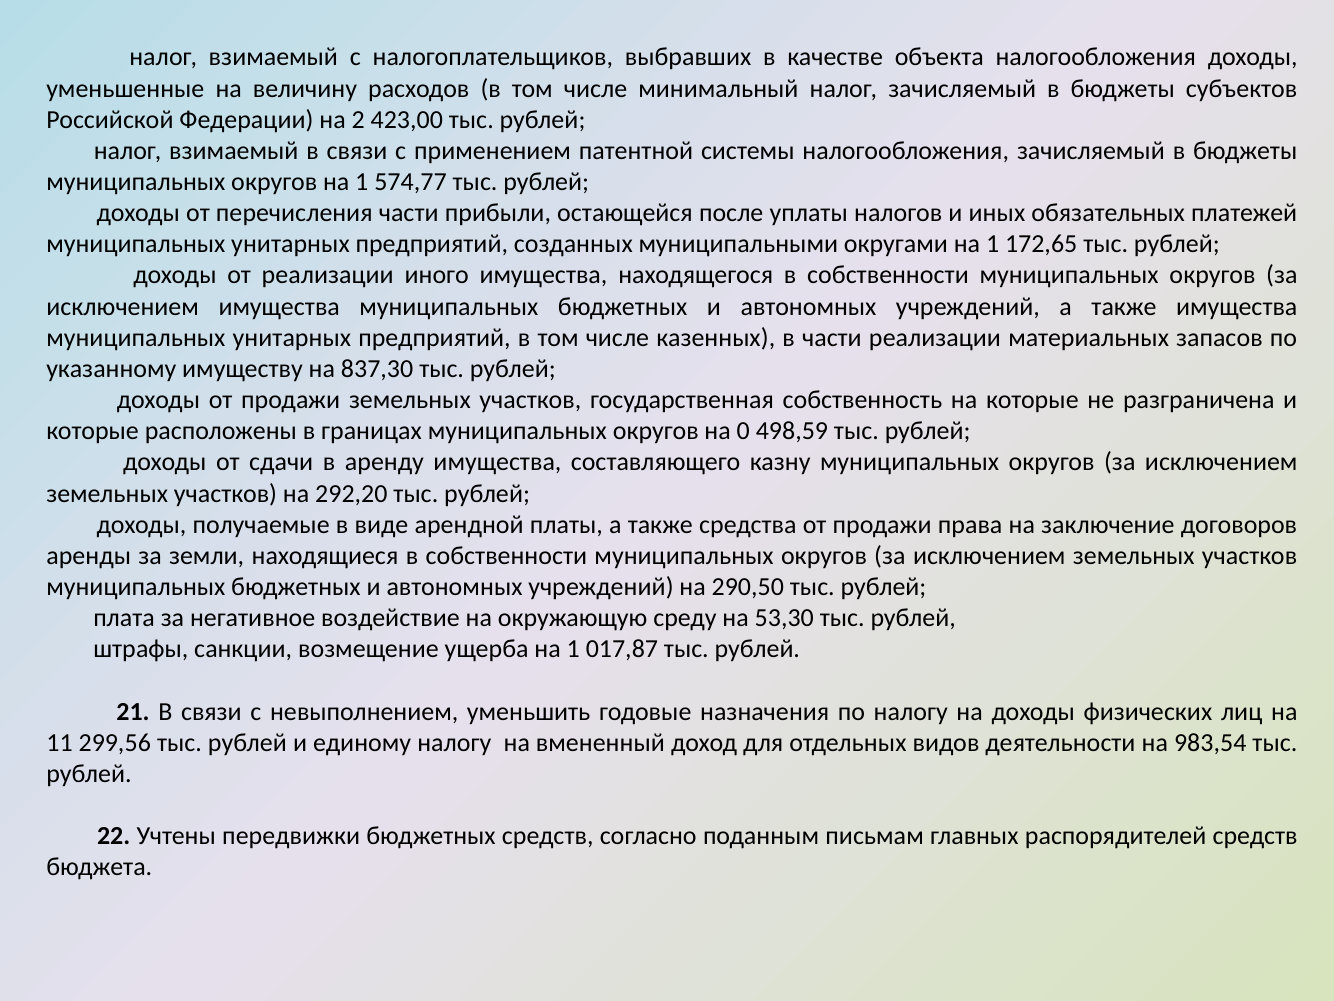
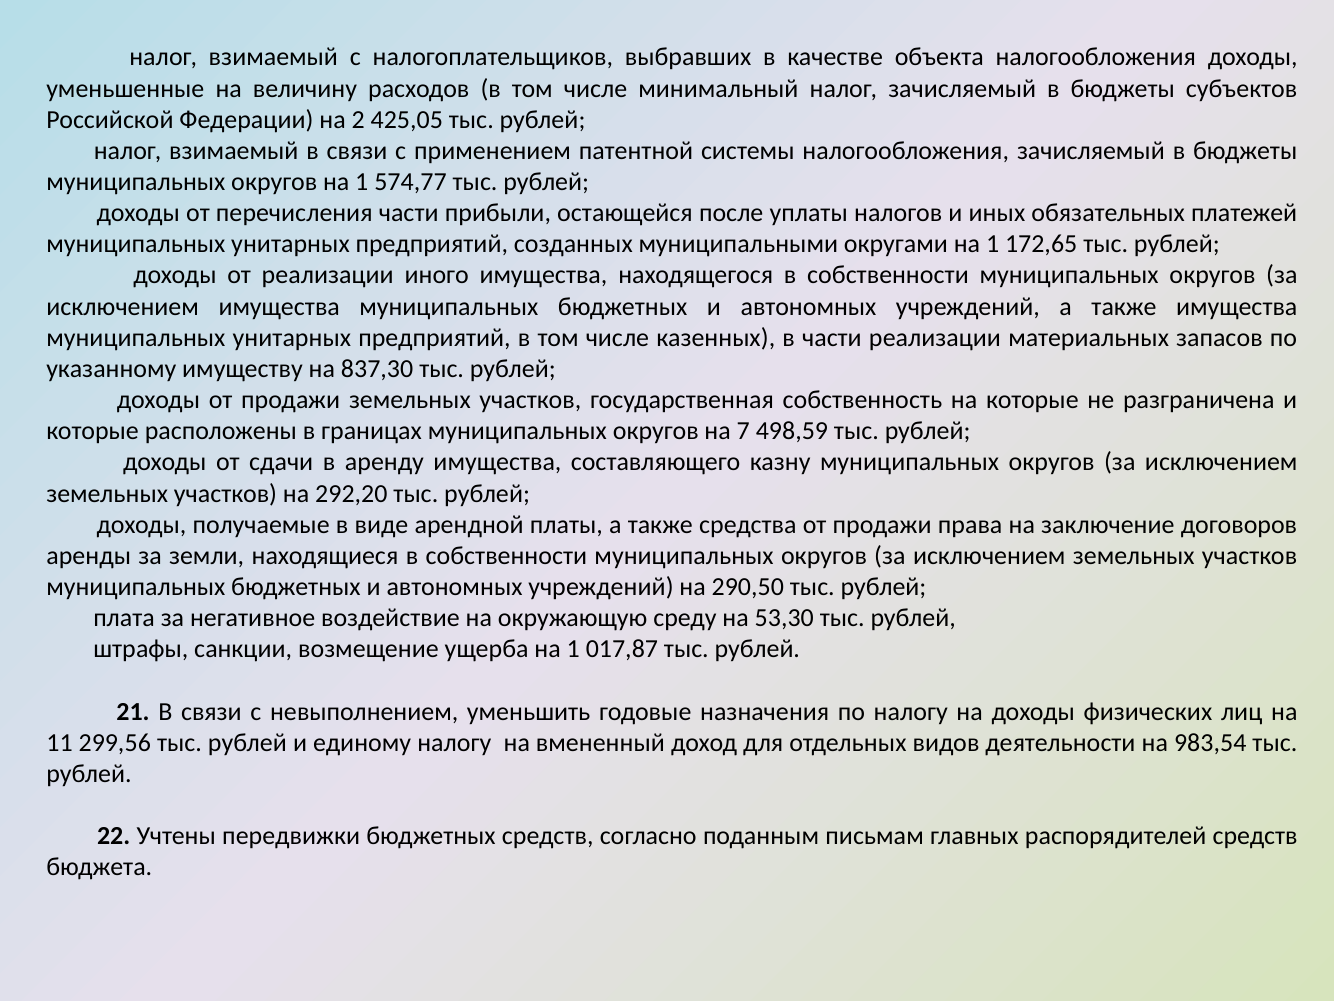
423,00: 423,00 -> 425,05 (407, 120)
0: 0 -> 7 (743, 431)
